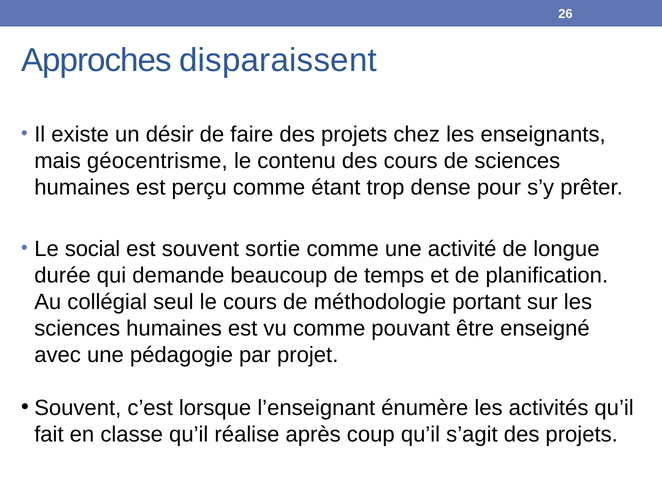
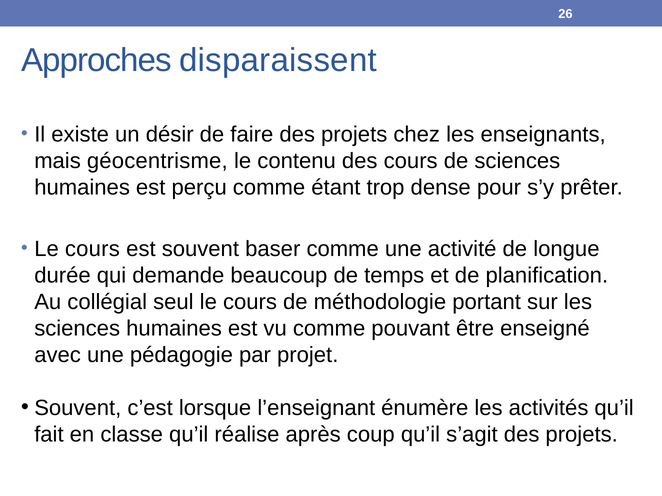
social: social -> cours (92, 249)
sortie: sortie -> baser (273, 249)
